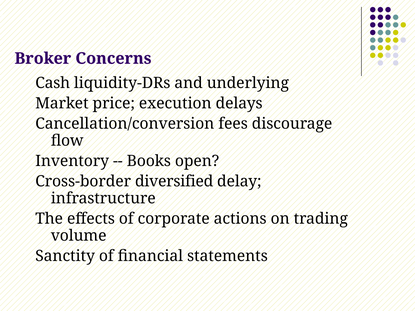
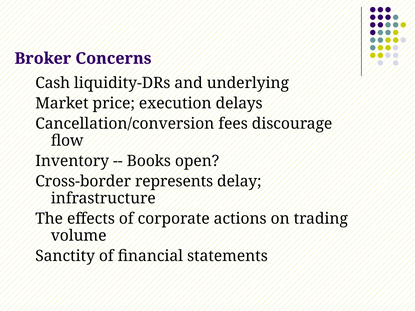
diversified: diversified -> represents (174, 182)
